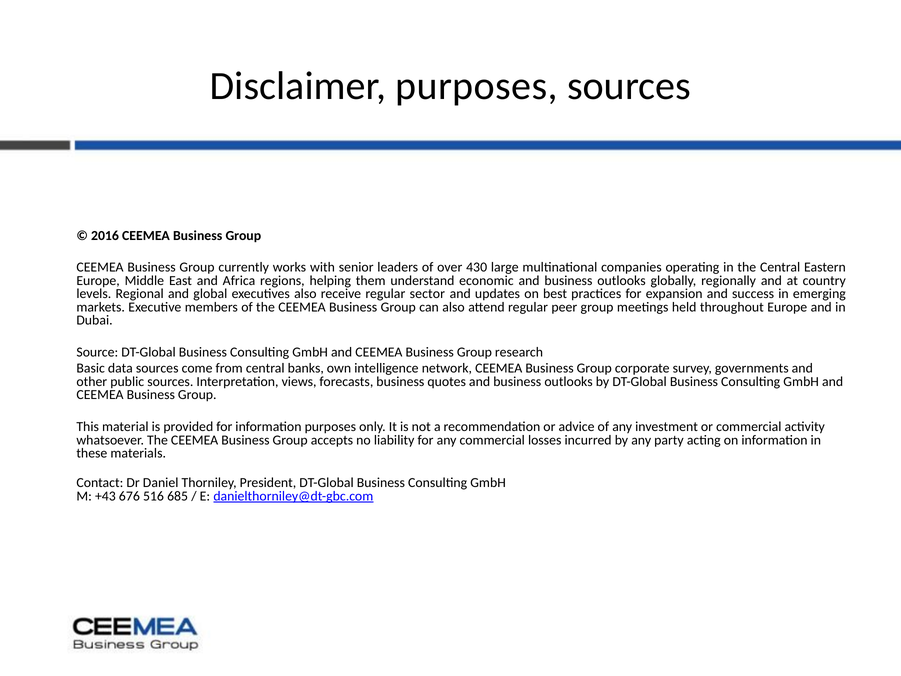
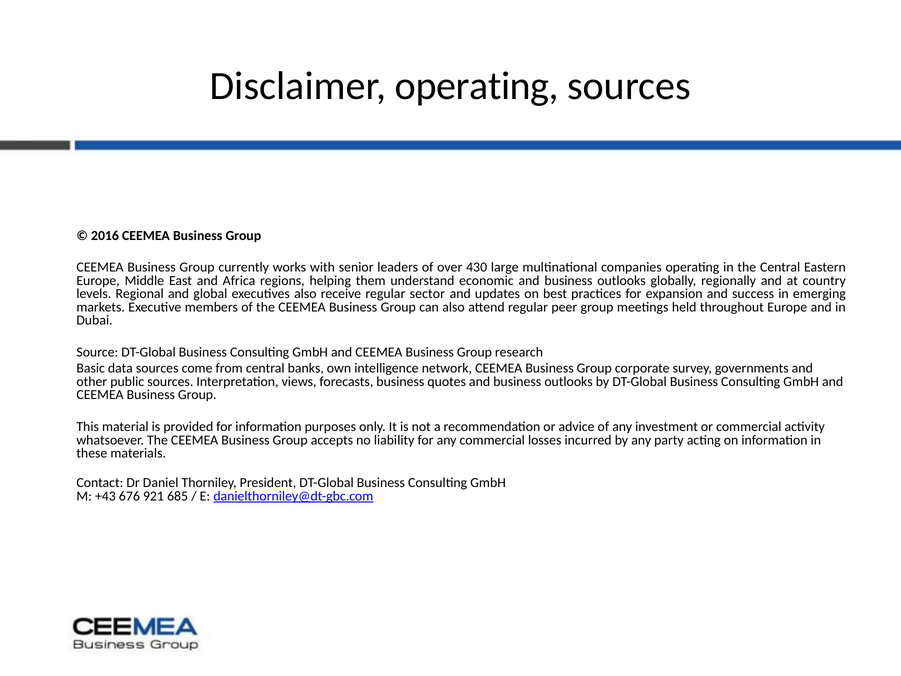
Disclaimer purposes: purposes -> operating (477, 86)
516: 516 -> 921 (153, 496)
